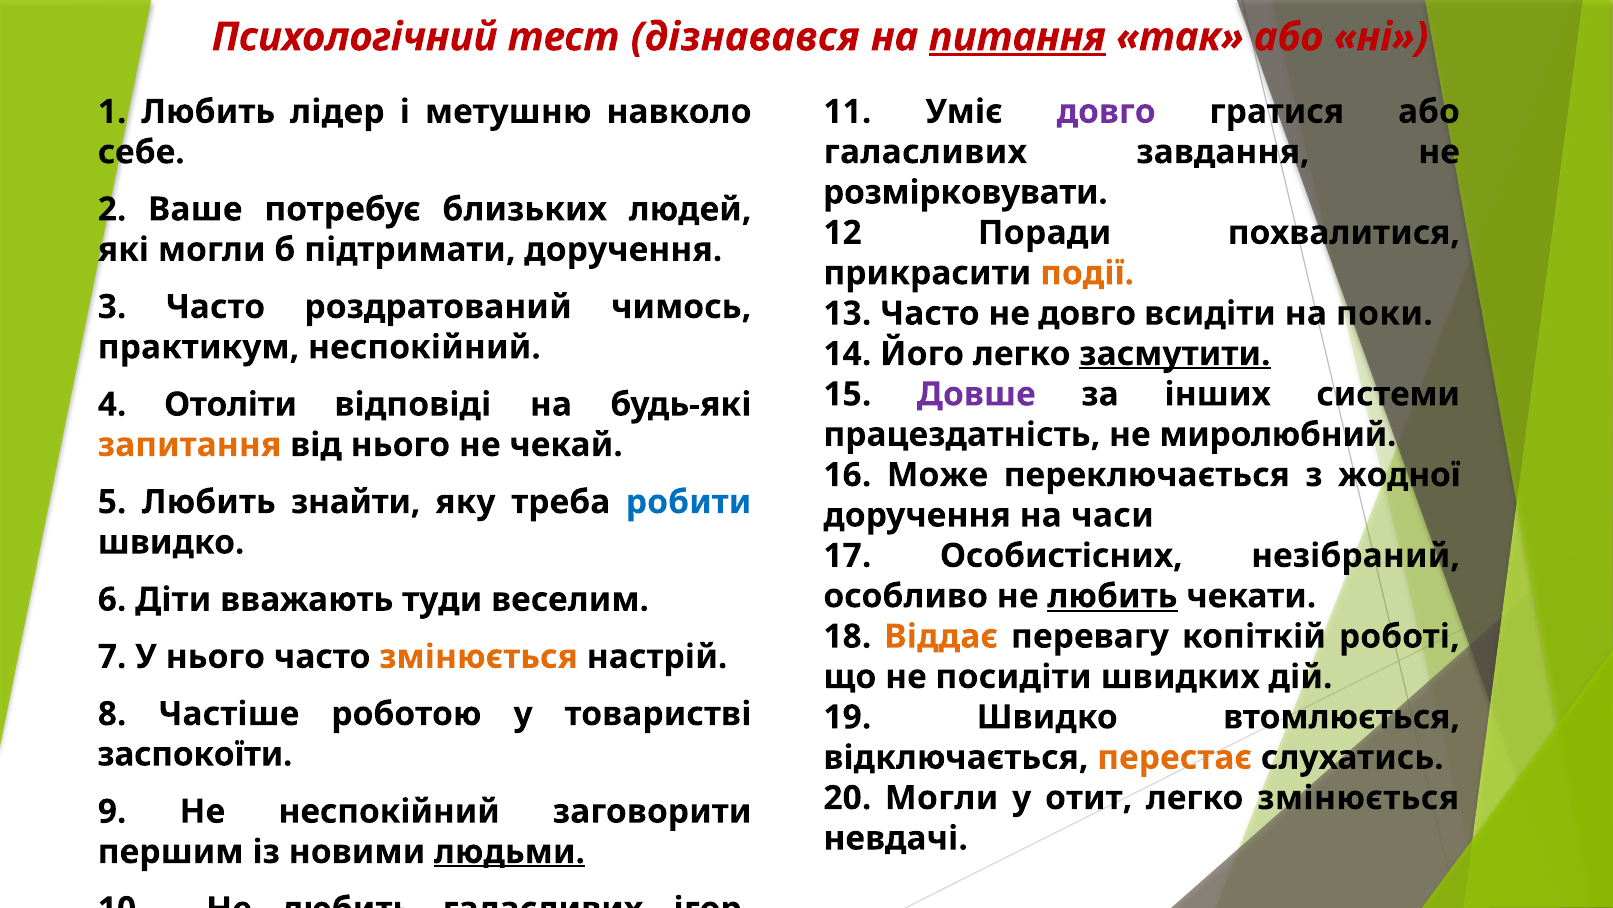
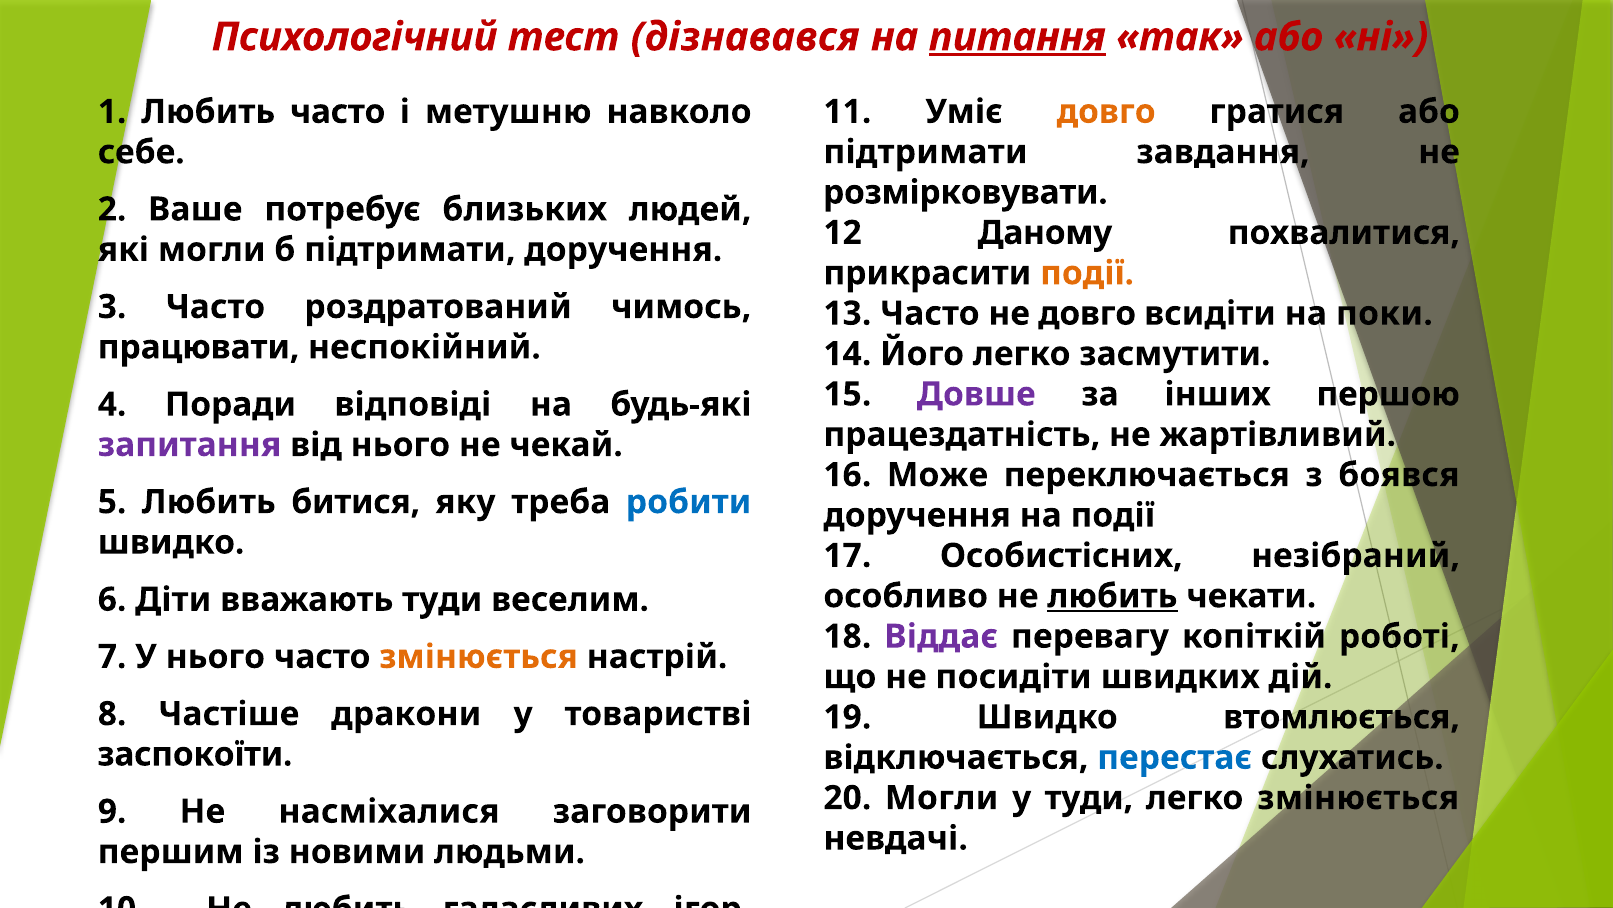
довго colour: purple -> orange (1106, 112)
Любить лідер: лідер -> часто (338, 112)
галасливих: галасливих -> підтримати (925, 152)
Поради: Поради -> Даному (1045, 233)
практикум: практикум -> працювати (199, 347)
засмутити underline: present -> none (1175, 354)
системи: системи -> першою (1388, 394)
Отоліти: Отоліти -> Поради (230, 404)
миролюбний: миролюбний -> жартівливий (1278, 434)
запитання colour: orange -> purple (190, 445)
жодної: жодної -> боявся (1399, 475)
знайти: знайти -> битися (356, 502)
на часи: часи -> події (1113, 515)
Віддає colour: orange -> purple (941, 636)
роботою: роботою -> дракони (406, 714)
перестає colour: orange -> blue (1175, 757)
у отит: отит -> туди (1089, 797)
Не неспокійний: неспокійний -> насміхалися (389, 811)
людьми underline: present -> none (509, 851)
